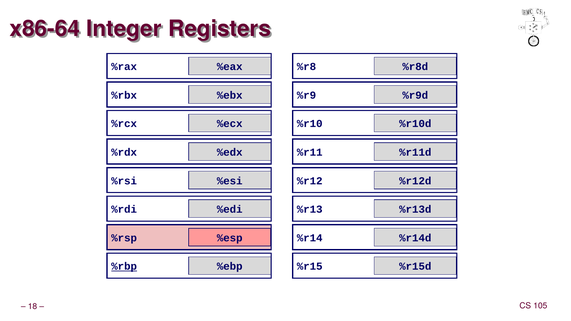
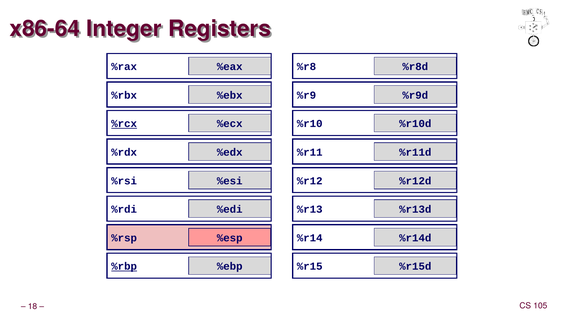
%rcx underline: none -> present (124, 124)
